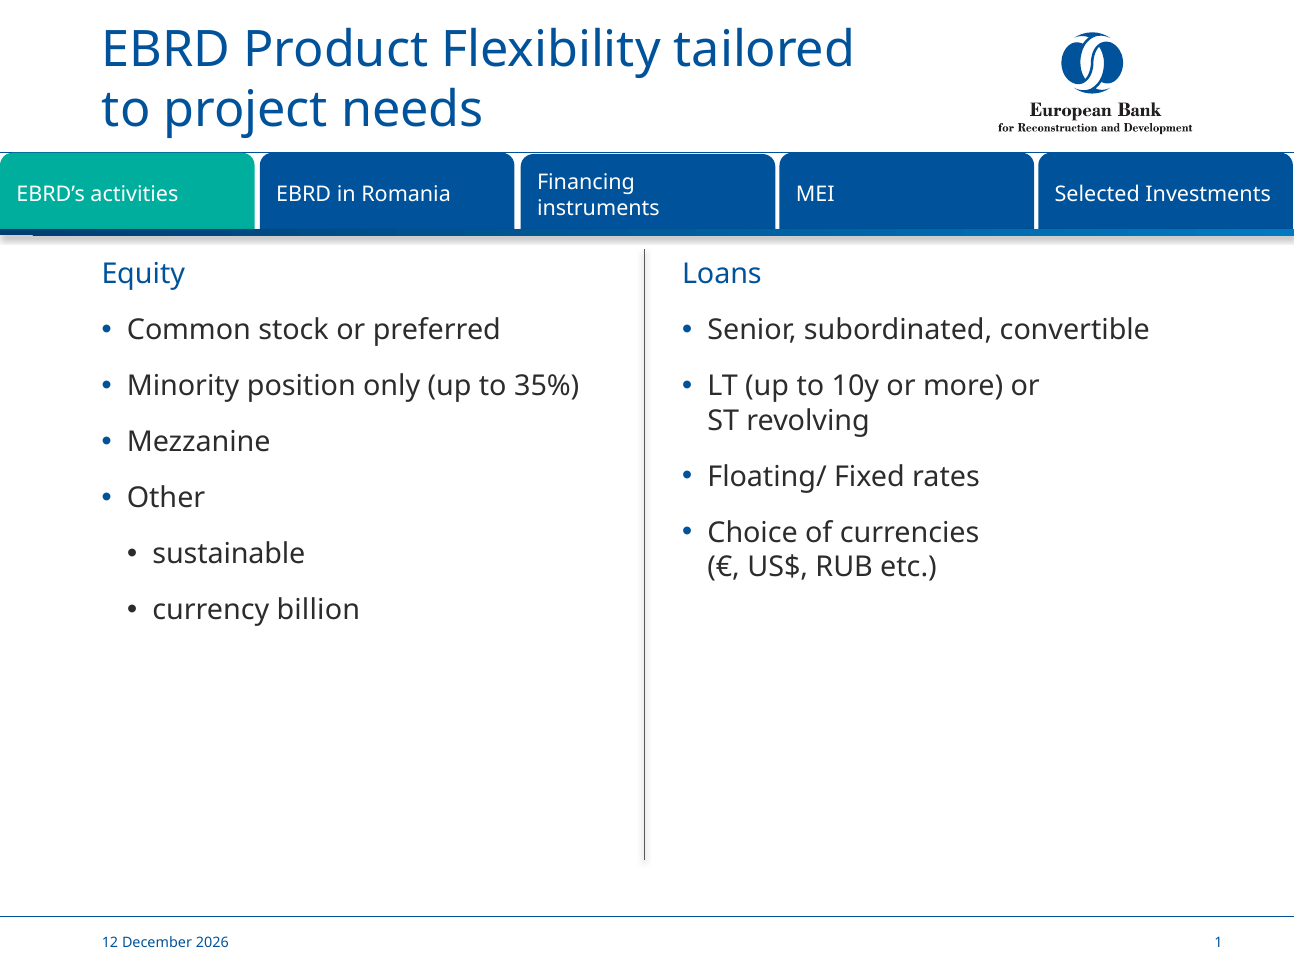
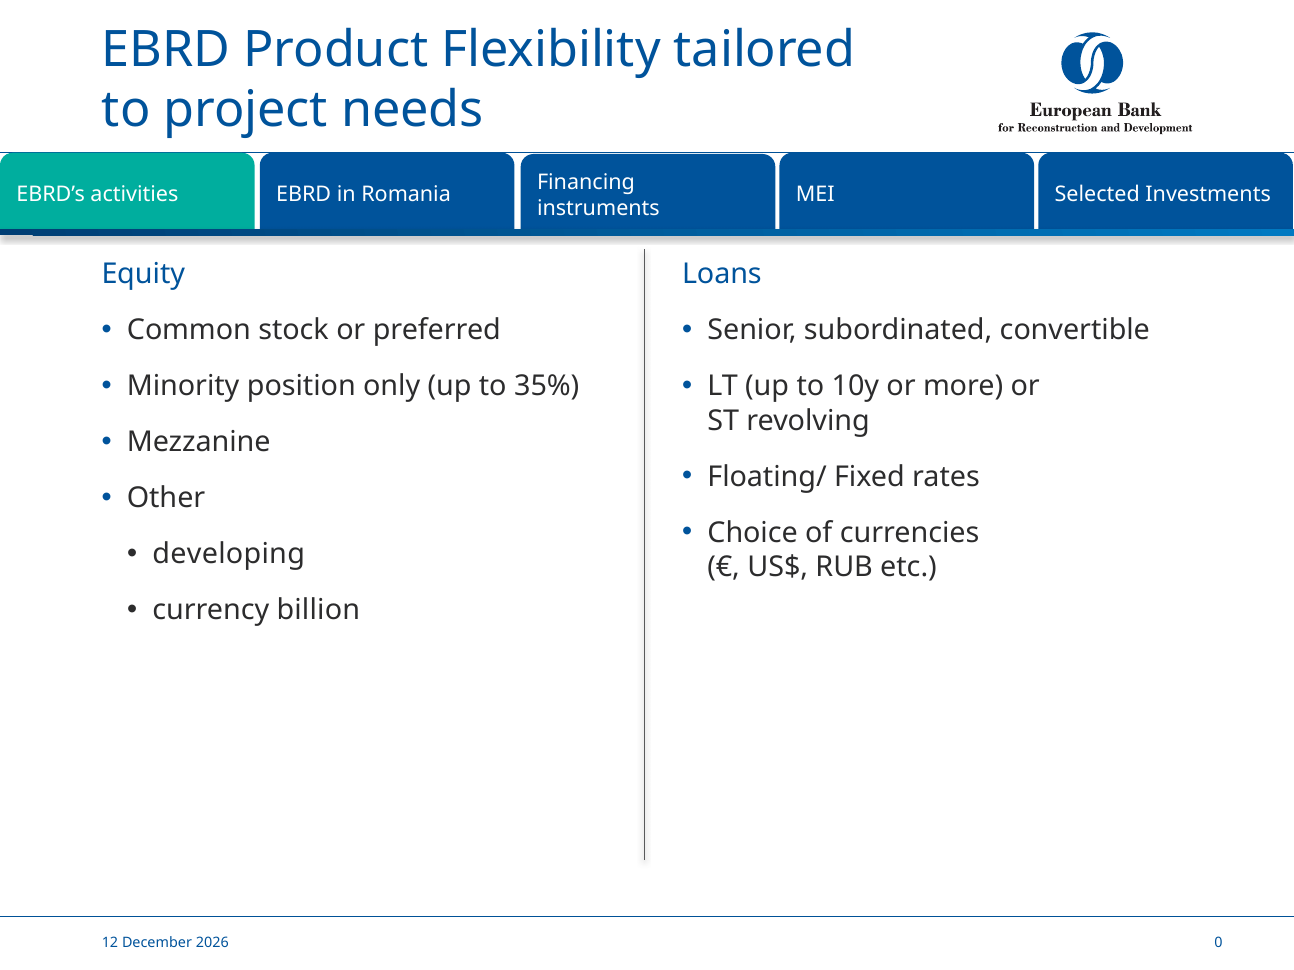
sustainable: sustainable -> developing (229, 555)
1: 1 -> 0 (1219, 943)
